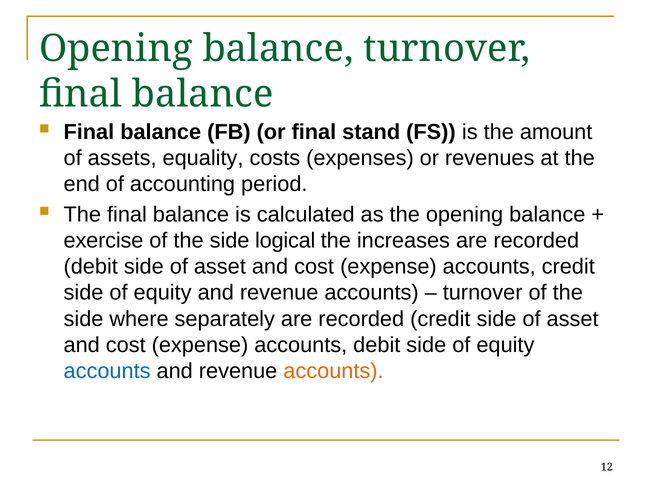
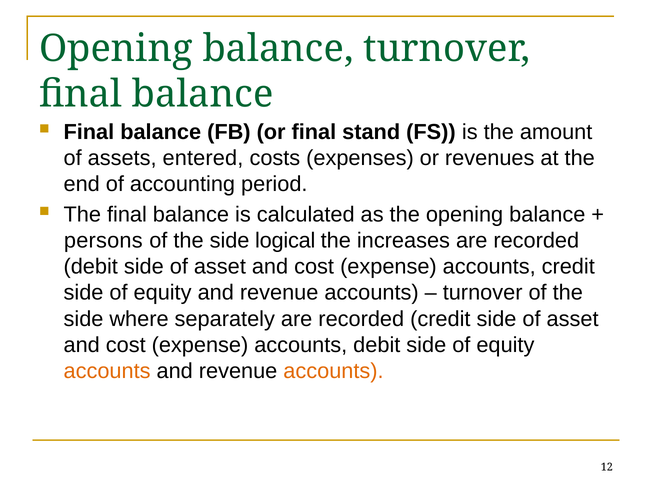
equality: equality -> entered (203, 158)
exercise: exercise -> persons (103, 241)
accounts colour: blue -> orange (107, 371)
